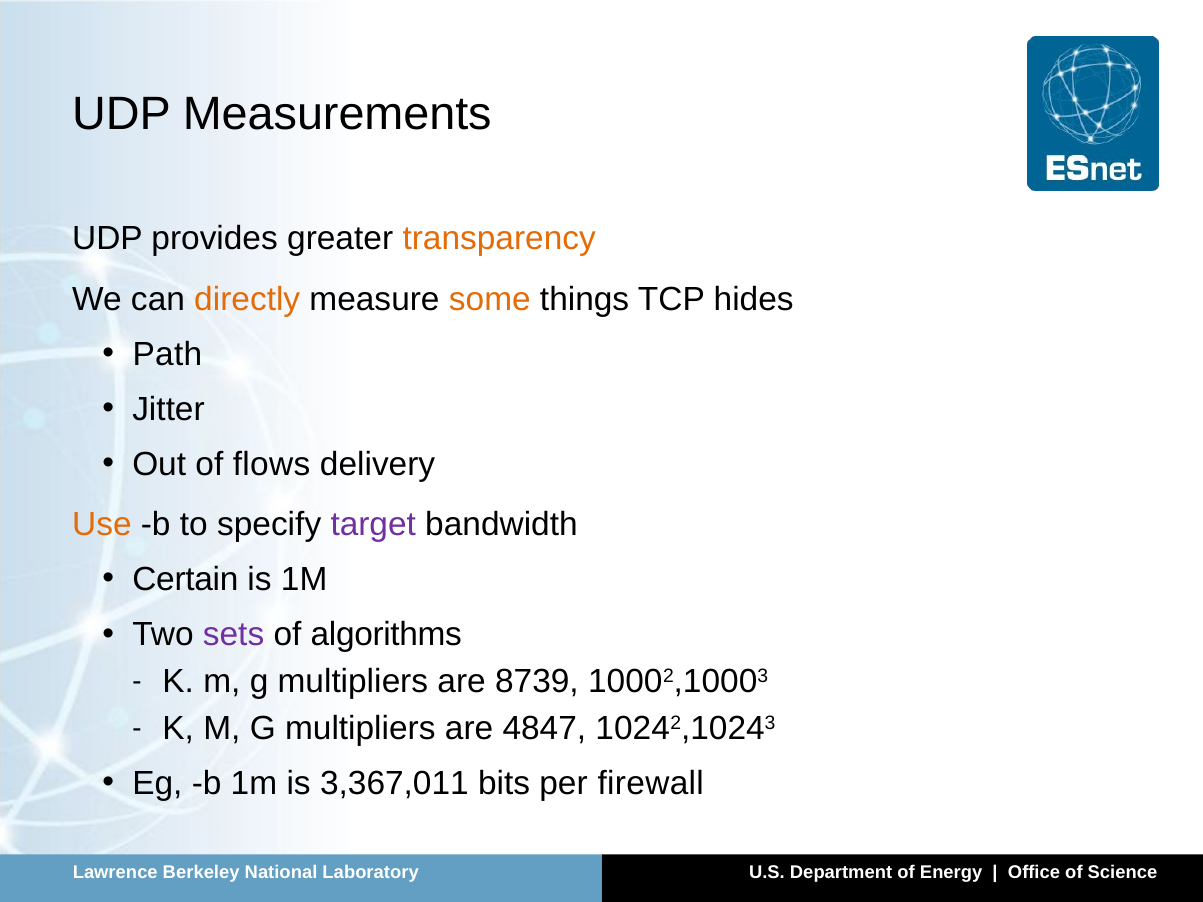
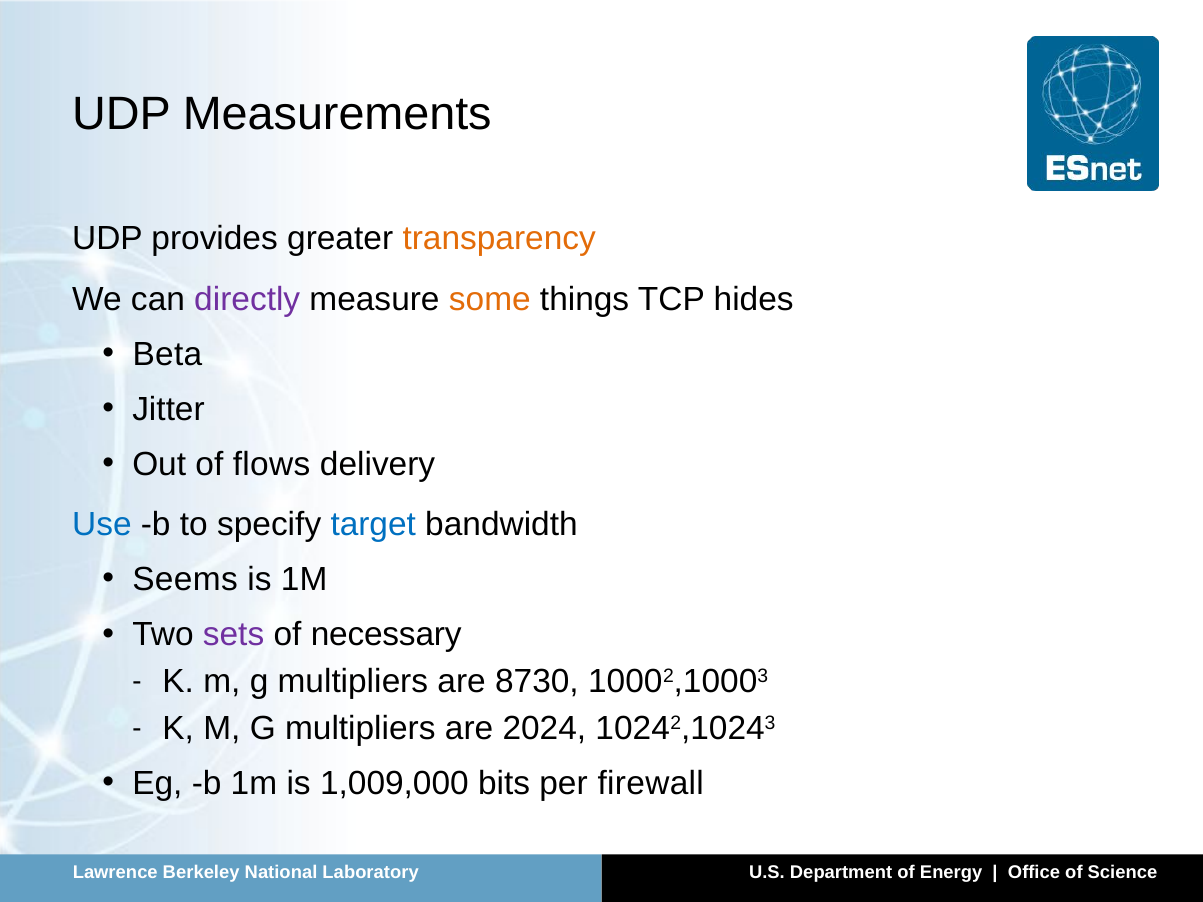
directly colour: orange -> purple (247, 299)
Path: Path -> Beta (167, 354)
Use colour: orange -> blue (102, 525)
target colour: purple -> blue (373, 525)
Certain: Certain -> Seems (185, 580)
algorithms: algorithms -> necessary (386, 635)
8739: 8739 -> 8730 (537, 682)
4847: 4847 -> 2024 (544, 729)
3,367,011: 3,367,011 -> 1,009,000 (394, 784)
